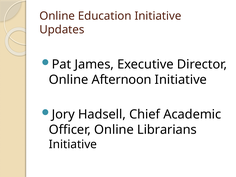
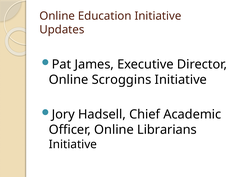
Afternoon: Afternoon -> Scroggins (122, 80)
